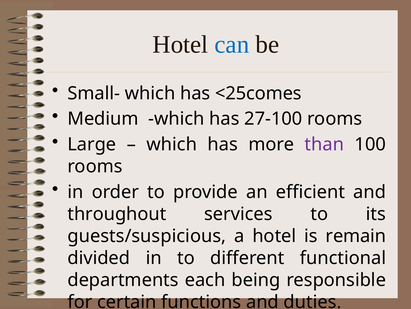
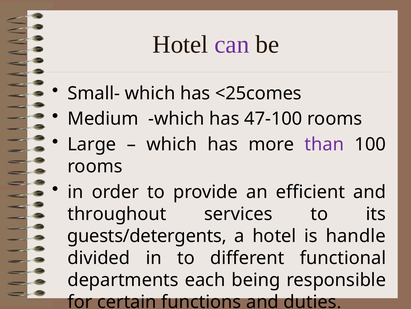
can colour: blue -> purple (232, 45)
27-100: 27-100 -> 47-100 (273, 119)
guests/suspicious: guests/suspicious -> guests/detergents (147, 236)
remain: remain -> handle (356, 236)
